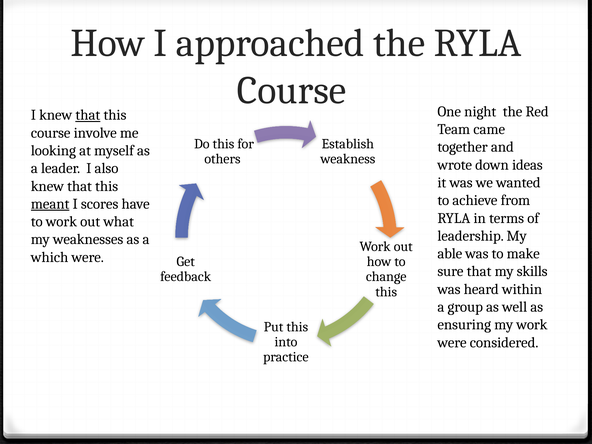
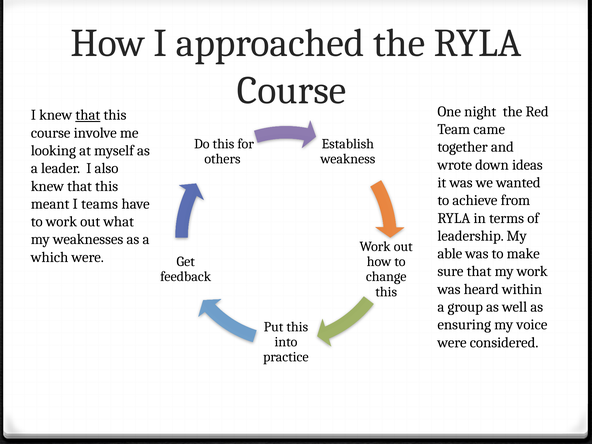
meant underline: present -> none (50, 204)
scores: scores -> teams (100, 204)
my skills: skills -> work (532, 271)
my work: work -> voice (532, 325)
